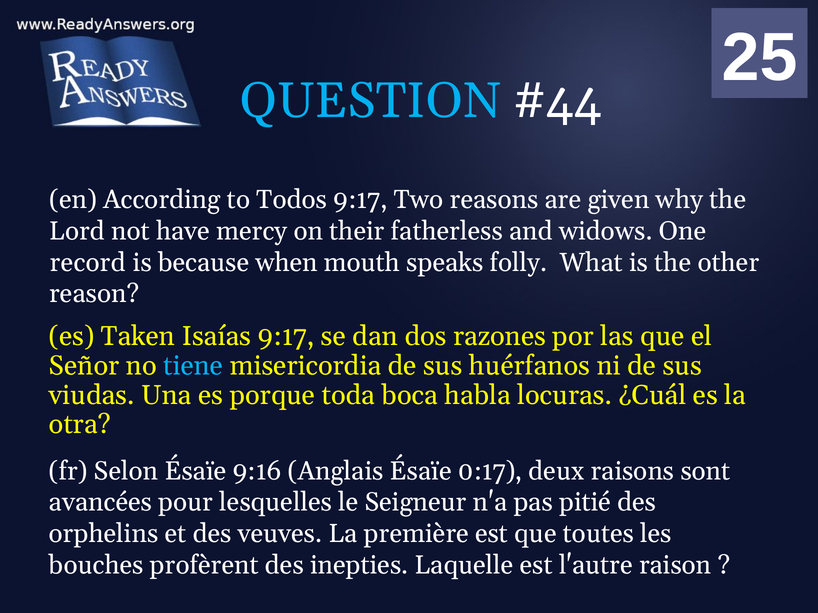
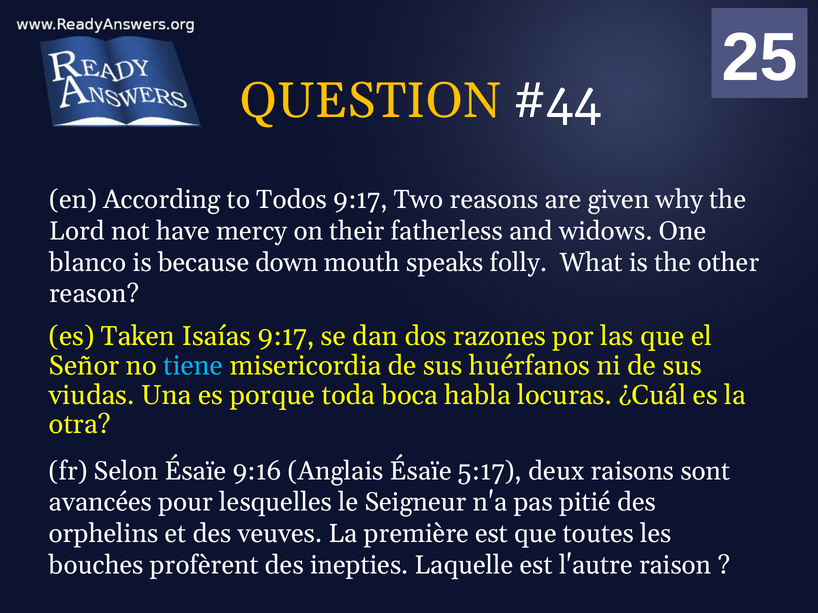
QUESTION colour: light blue -> yellow (371, 101)
record: record -> blanco (88, 263)
when: when -> down (287, 263)
0:17: 0:17 -> 5:17 (490, 471)
